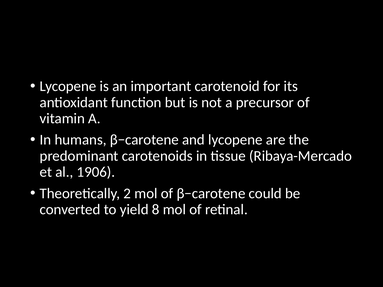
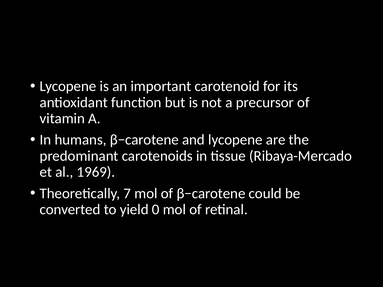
1906: 1906 -> 1969 (96, 172)
2: 2 -> 7 (127, 194)
8: 8 -> 0 (156, 210)
